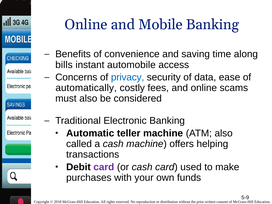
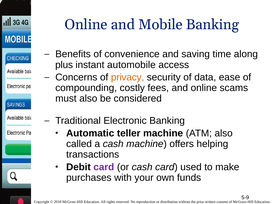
bills: bills -> plus (64, 65)
privacy colour: blue -> orange (128, 77)
automatically: automatically -> compounding (86, 88)
